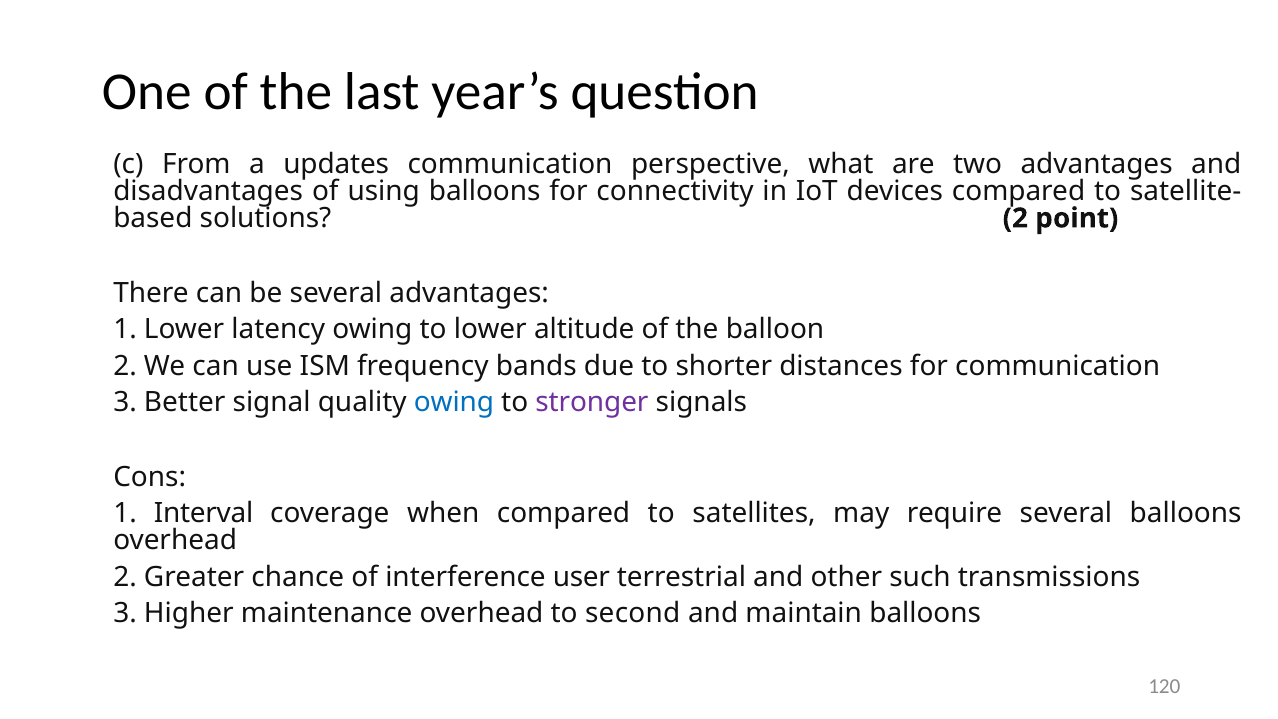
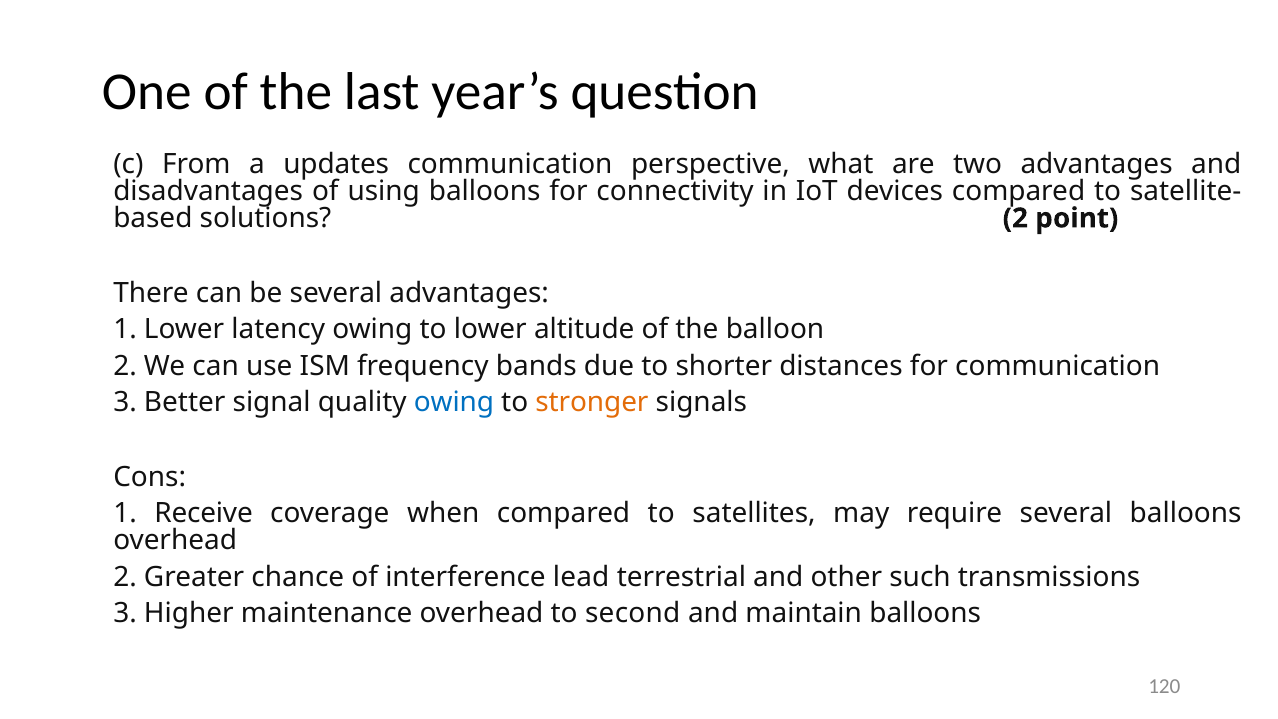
stronger colour: purple -> orange (592, 402)
Interval: Interval -> Receive (204, 513)
user: user -> lead (581, 577)
